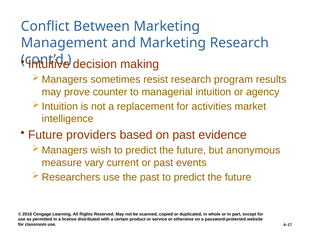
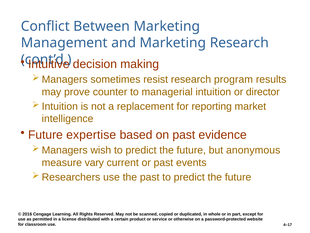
agency: agency -> director (263, 92)
activities: activities -> reporting (212, 106)
providers: providers -> expertise (91, 134)
